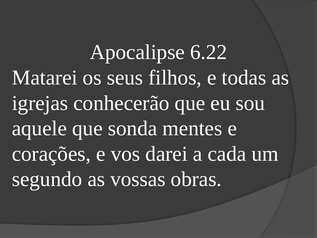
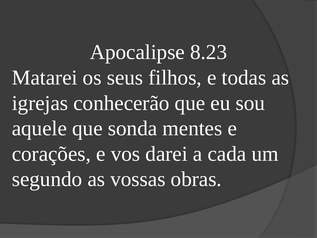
6.22: 6.22 -> 8.23 (209, 52)
